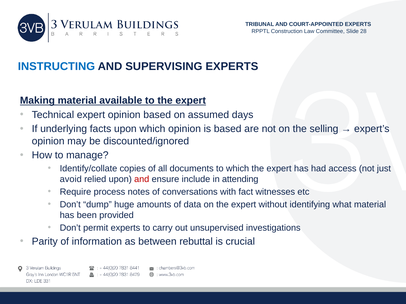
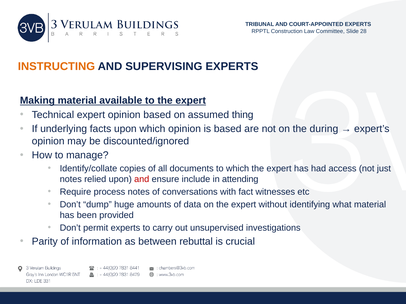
INSTRUCTING colour: blue -> orange (56, 67)
days: days -> thing (243, 115)
selling: selling -> during (324, 129)
avoid: avoid -> notes (71, 180)
